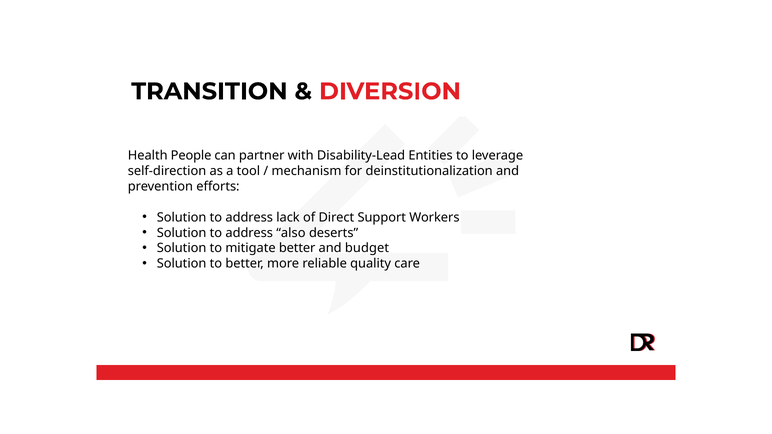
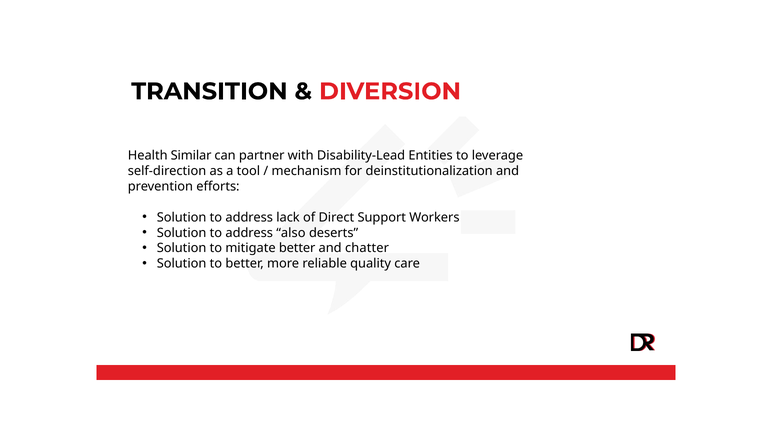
People: People -> Similar (191, 156)
budget: budget -> chatter (367, 248)
